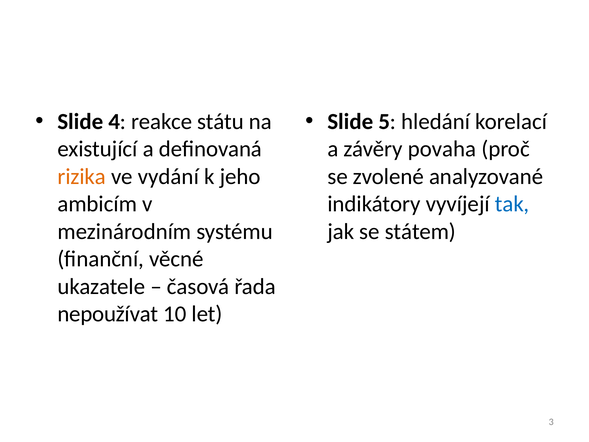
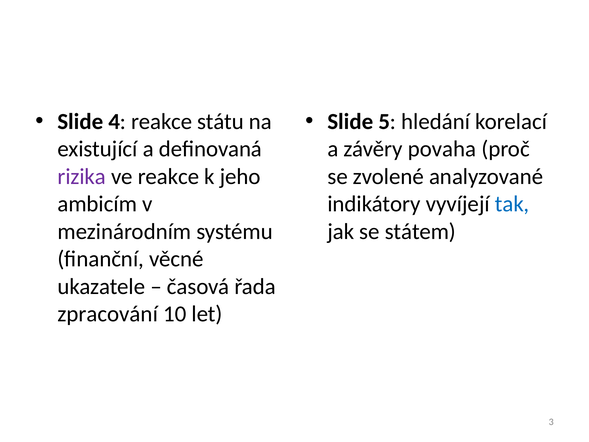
rizika colour: orange -> purple (82, 176)
ve vydání: vydání -> reakce (168, 176)
nepoužívat: nepoužívat -> zpracování (108, 314)
